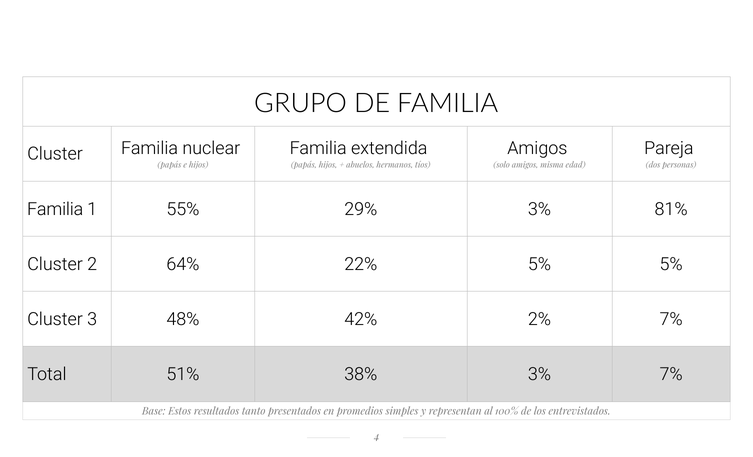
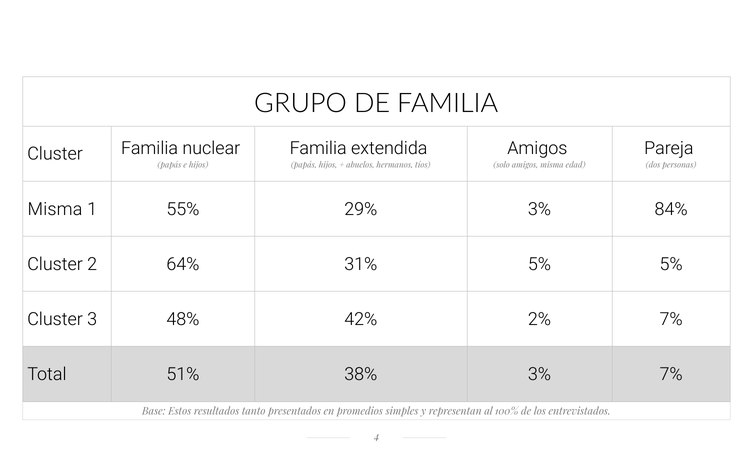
Familia: Familia -> Misma (55, 209)
81%: 81% -> 84% (671, 209)
22%: 22% -> 31% (361, 264)
